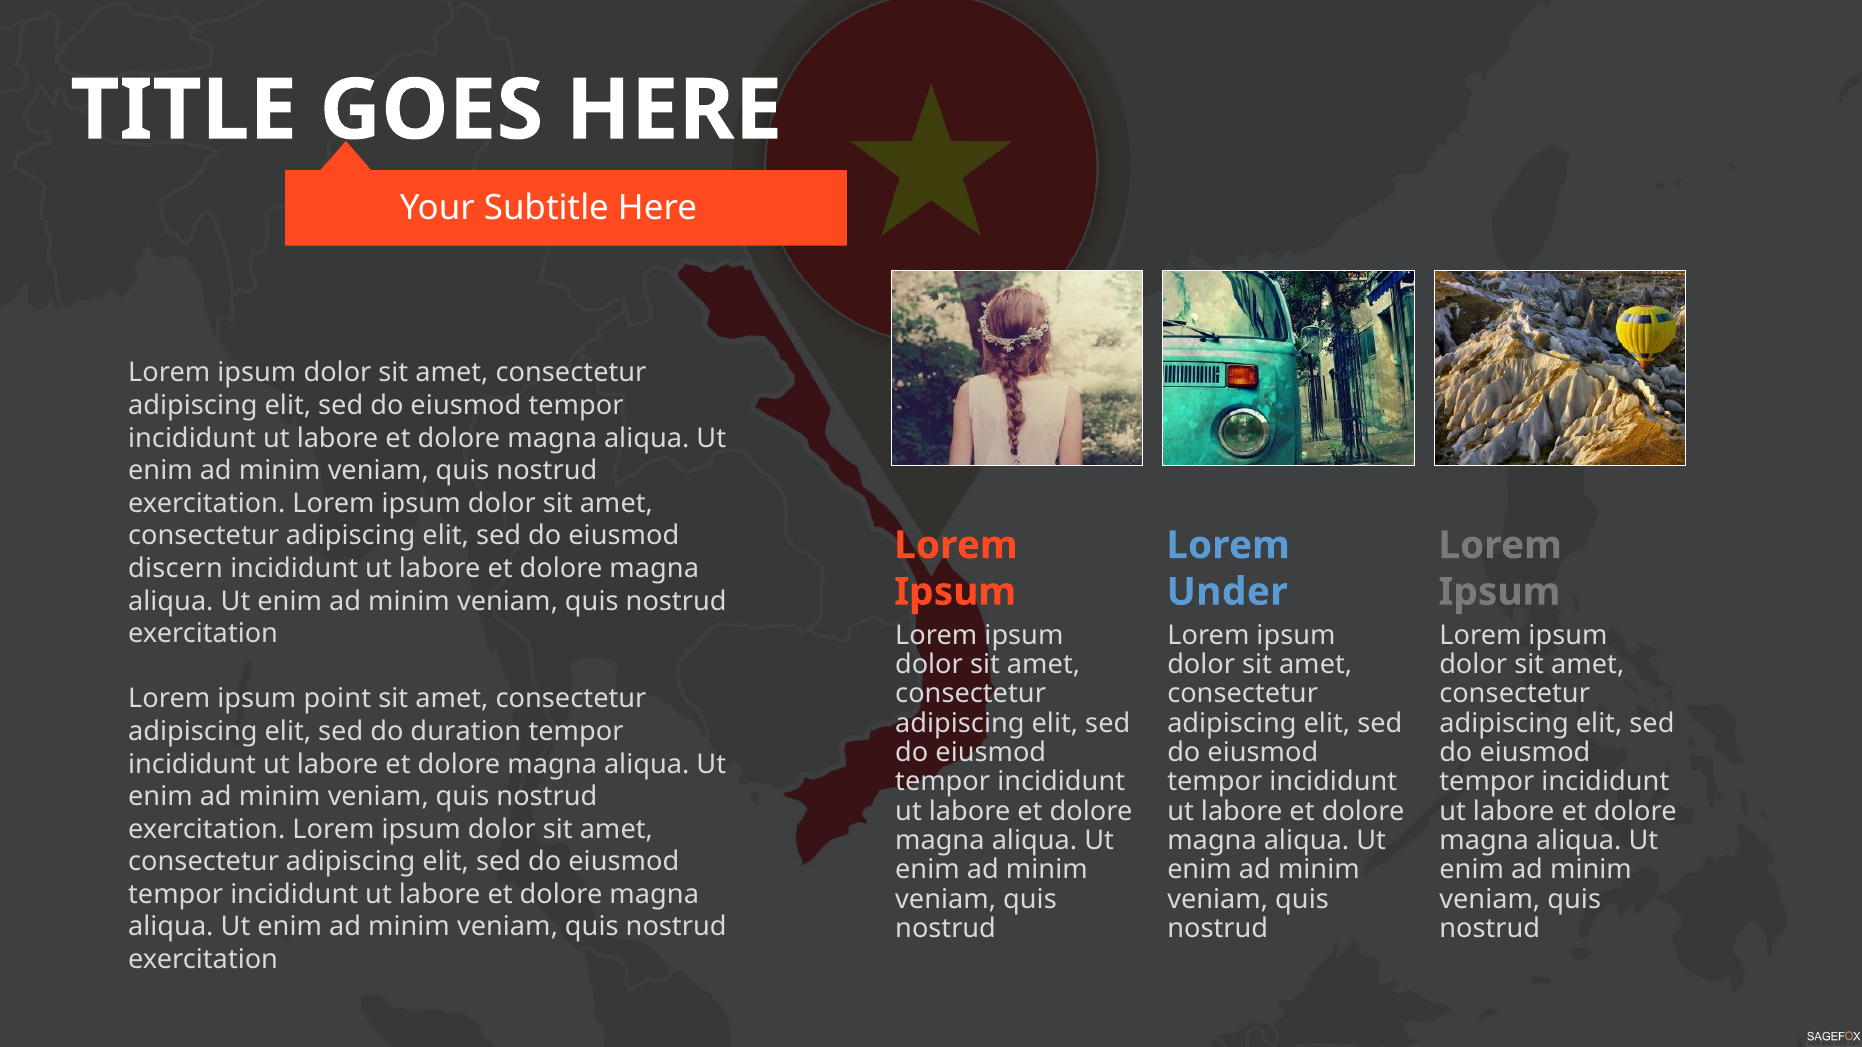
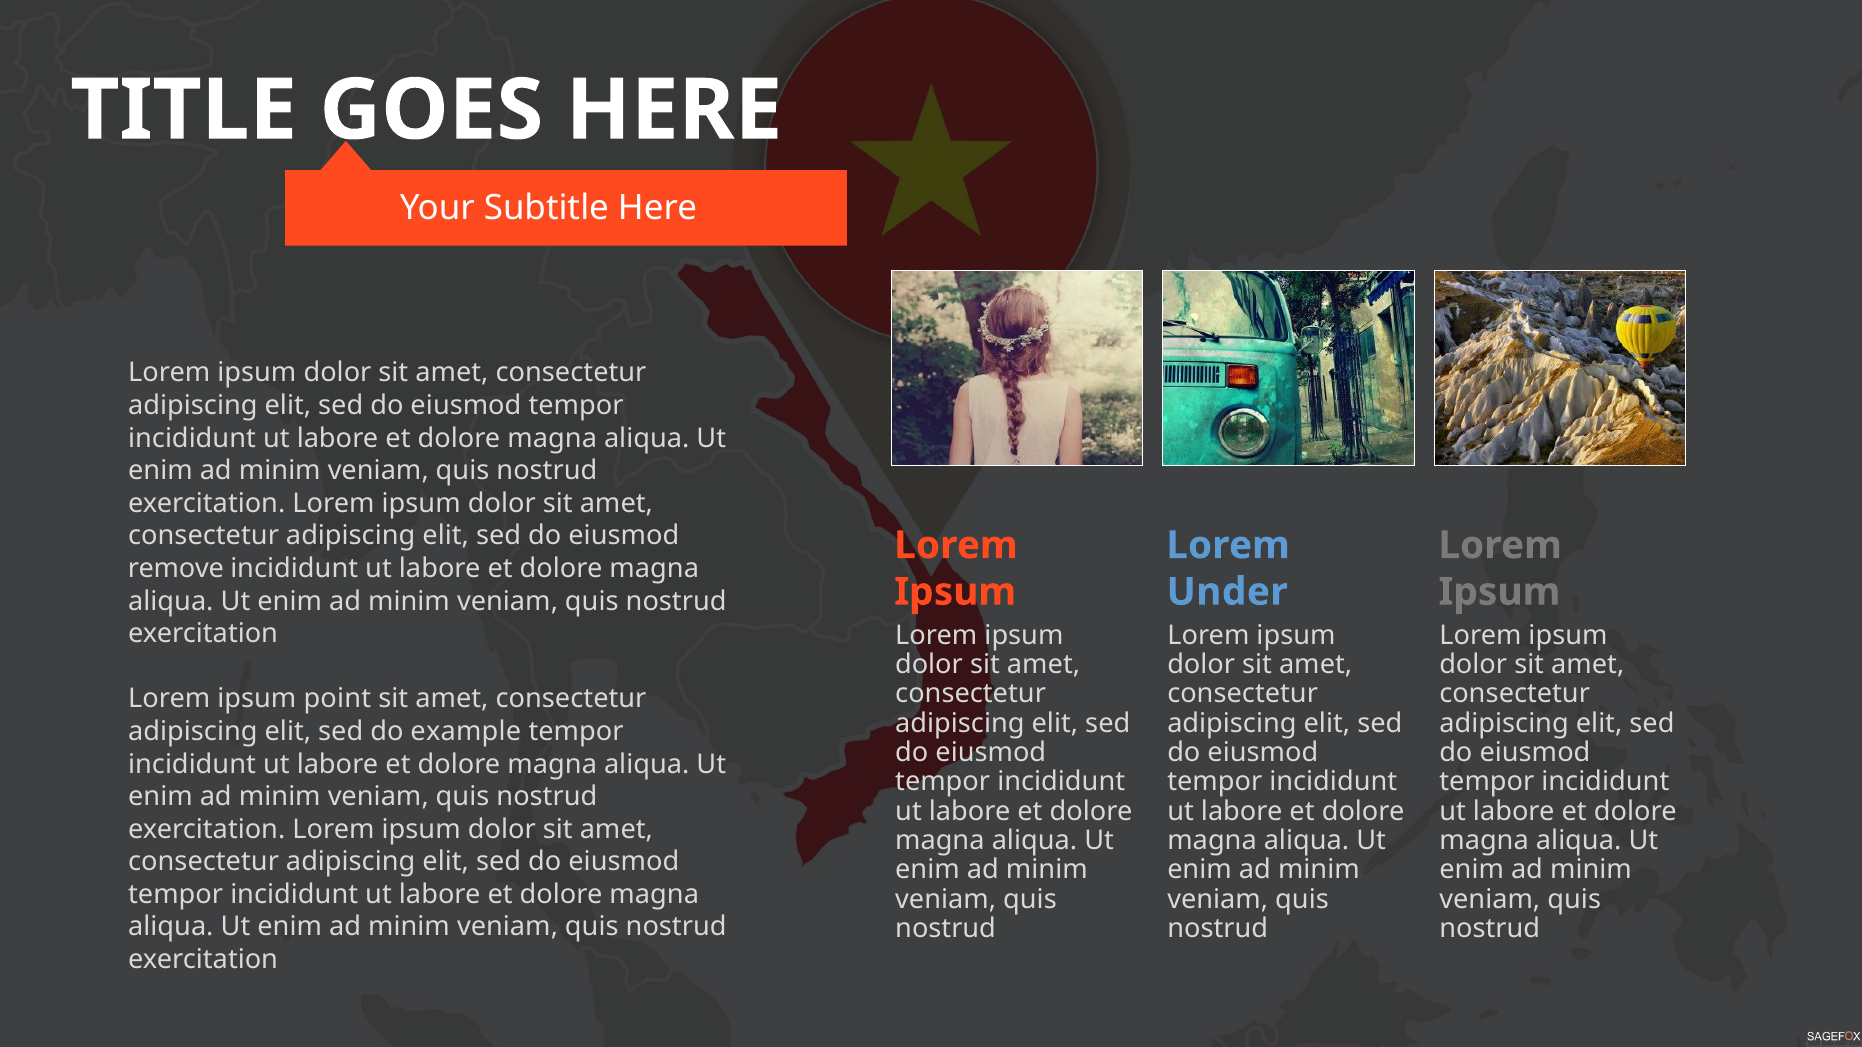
discern: discern -> remove (176, 569)
duration: duration -> example (466, 732)
